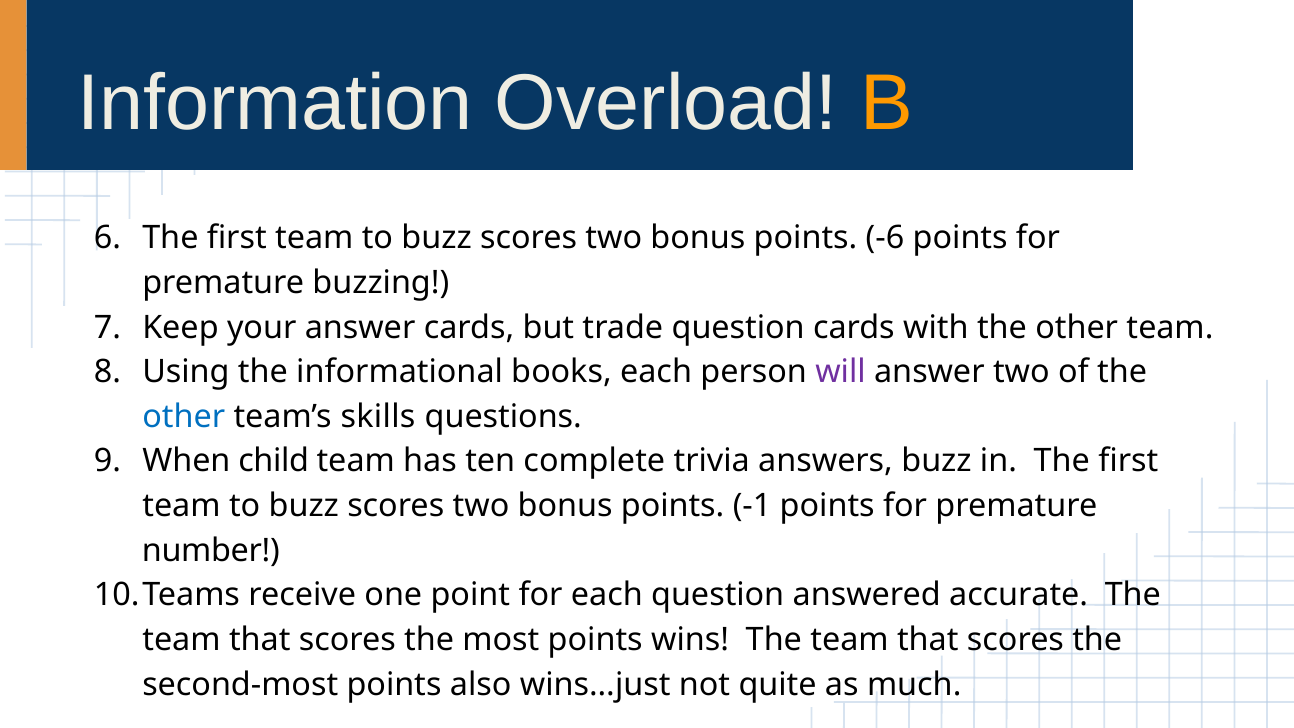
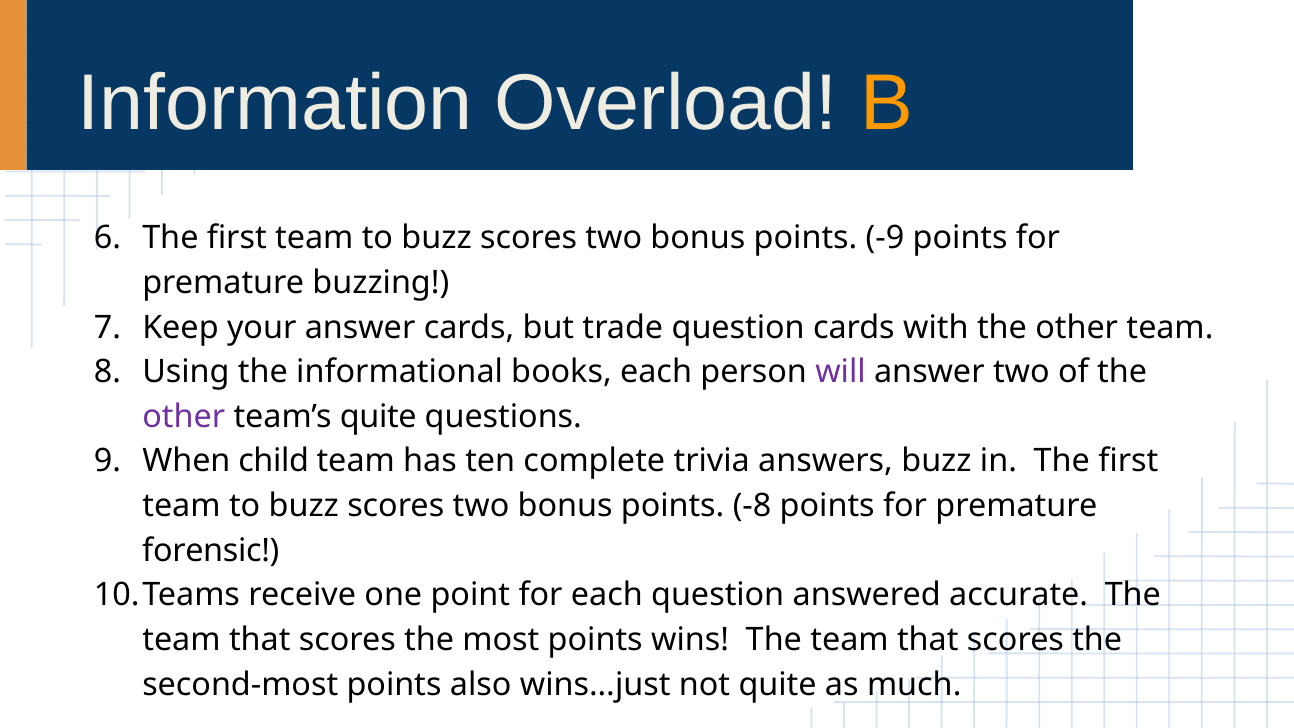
-6: -6 -> -9 (885, 238)
other colour: blue -> purple (184, 417)
team’s skills: skills -> quite (378, 417)
-1: -1 -> -8 (752, 506)
number: number -> forensic (211, 550)
